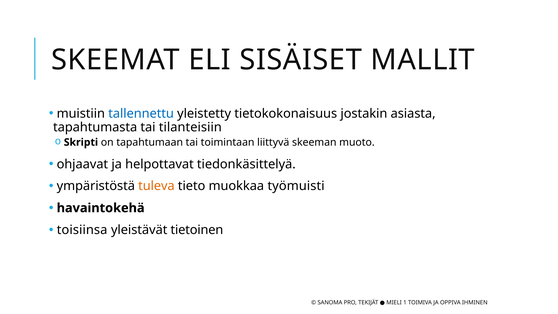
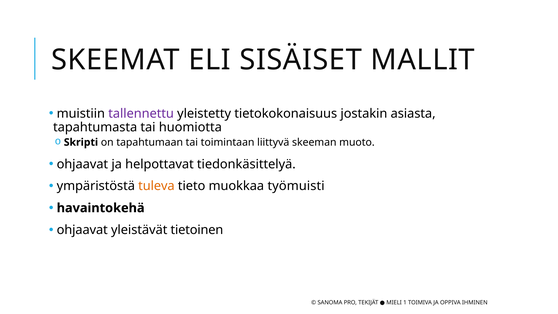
tallennettu colour: blue -> purple (141, 114)
tilanteisiin: tilanteisiin -> huomiotta (190, 127)
toisiinsa: toisiinsa -> ohjaavat (82, 230)
